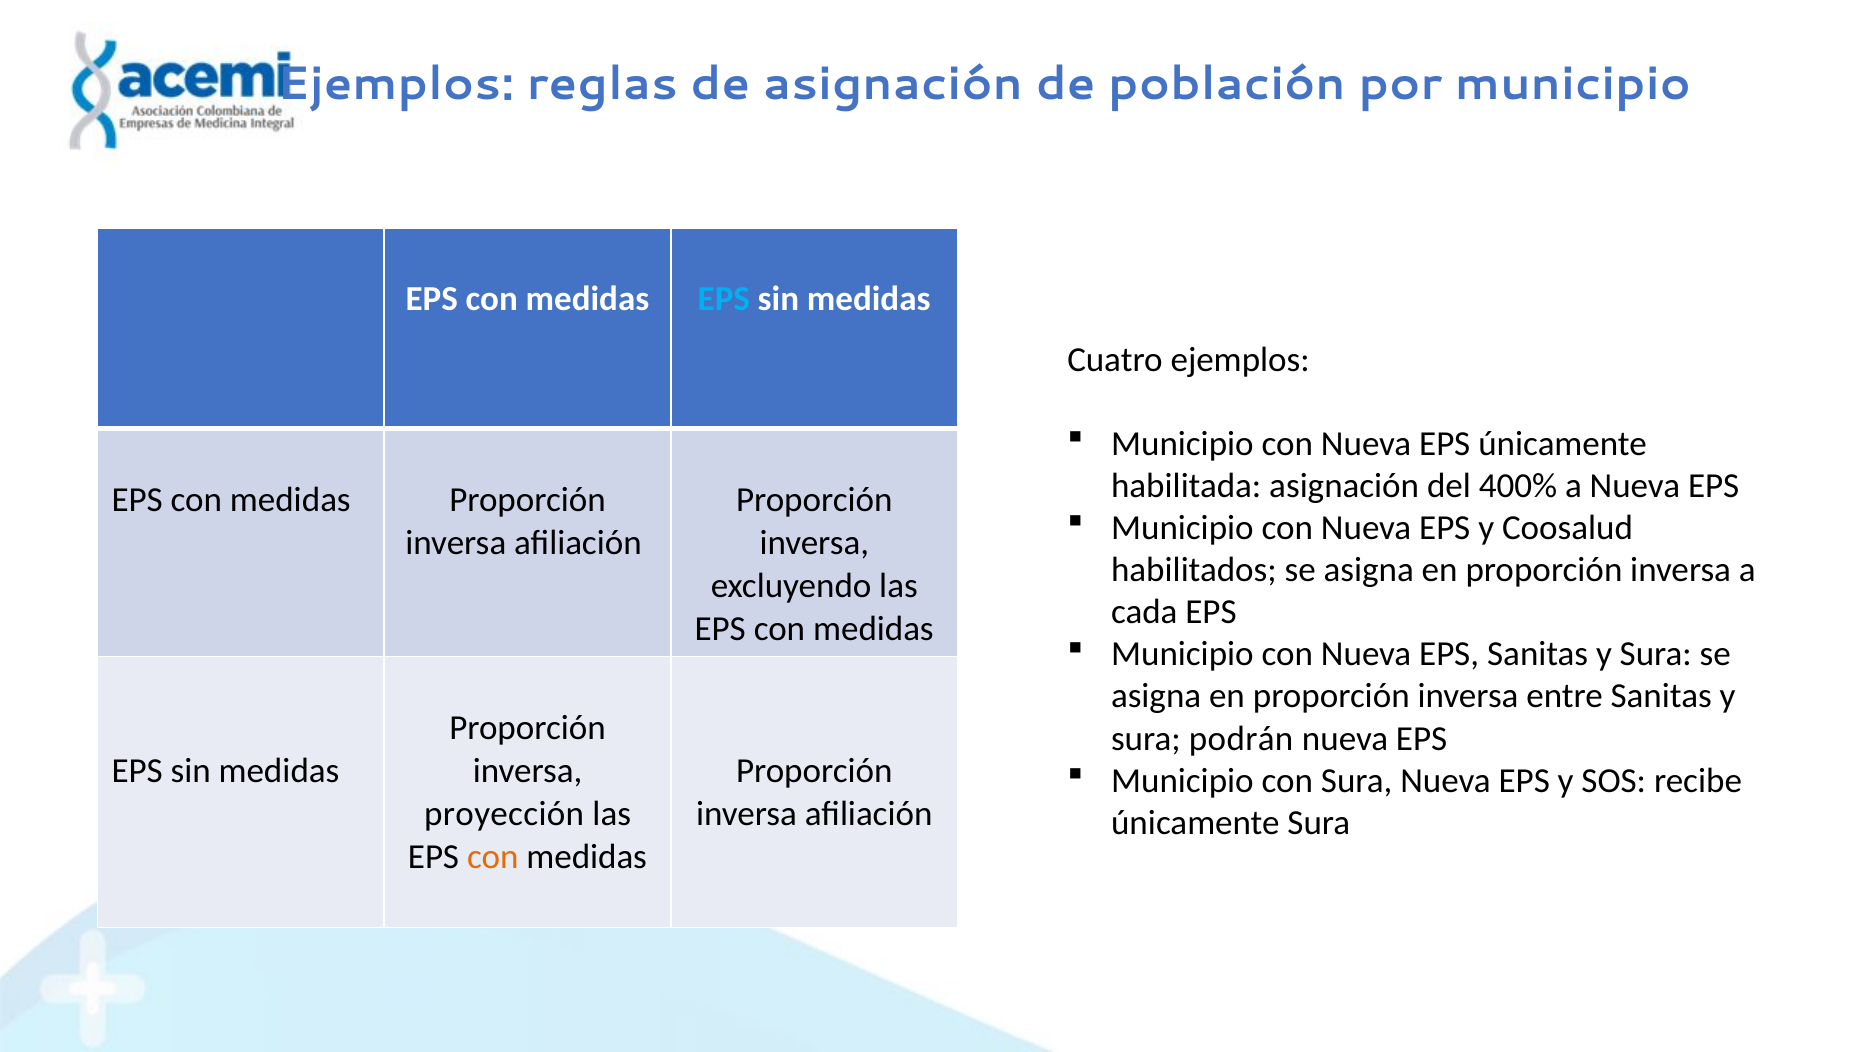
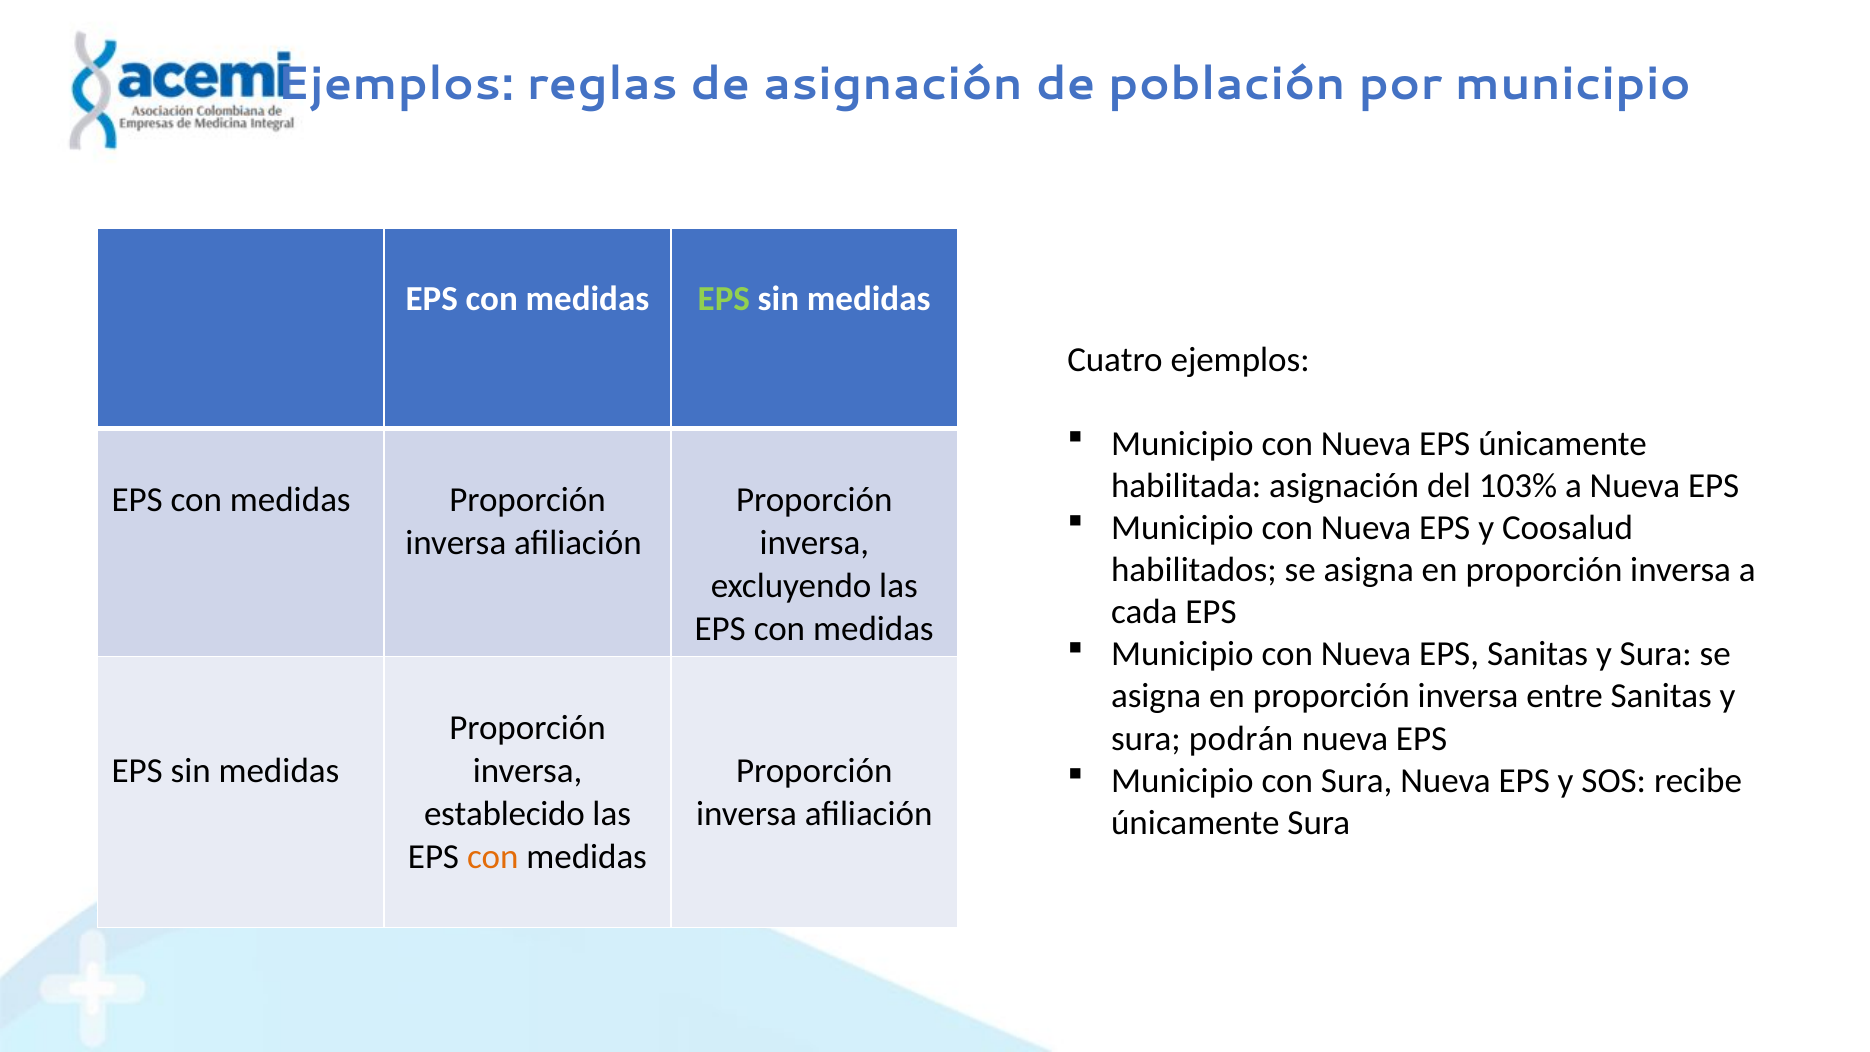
EPS colour: light blue -> light green (724, 299)
400%: 400% -> 103% (1518, 486)
proyección: proyección -> establecido (504, 814)
